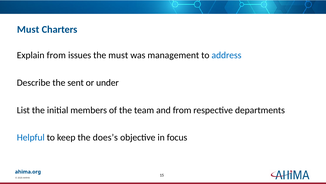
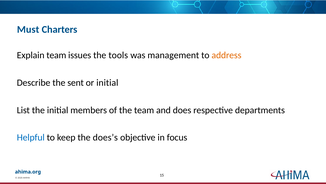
Explain from: from -> team (56, 55)
the must: must -> tools (118, 55)
address colour: blue -> orange (226, 55)
or under: under -> initial (107, 82)
and from: from -> does (182, 110)
